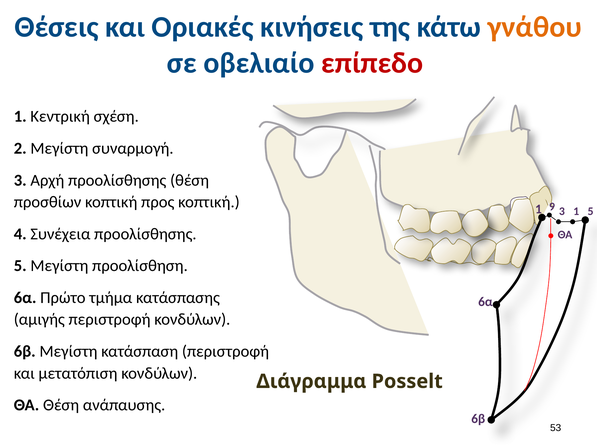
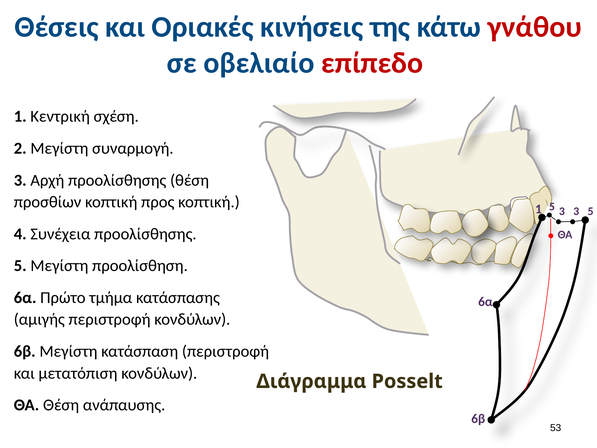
γνάθου colour: orange -> red (535, 27)
9: 9 -> 5 (552, 206)
3 1: 1 -> 3 (576, 211)
